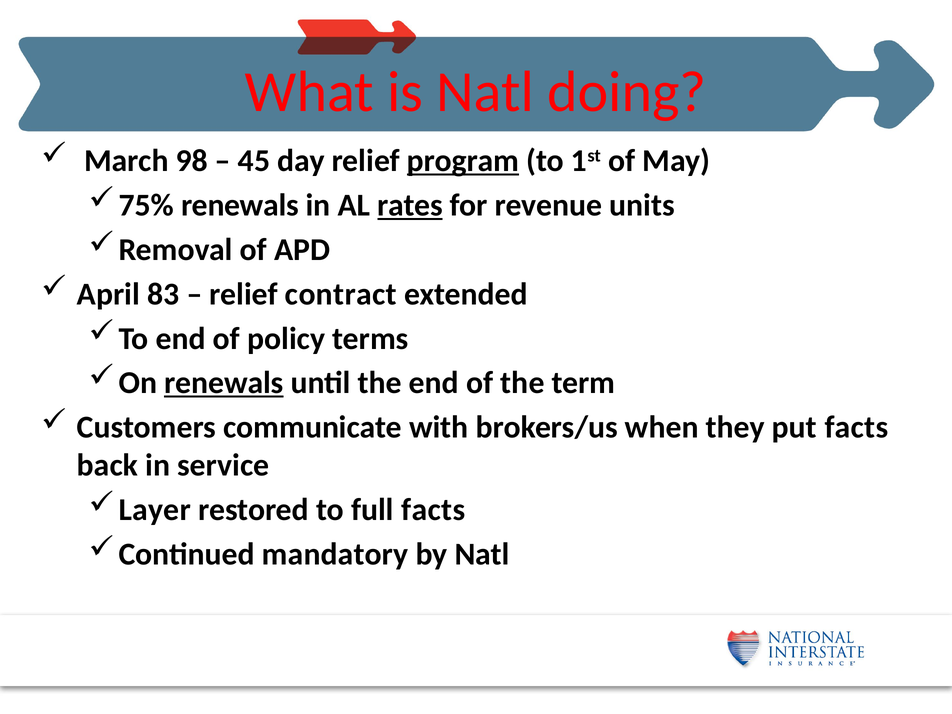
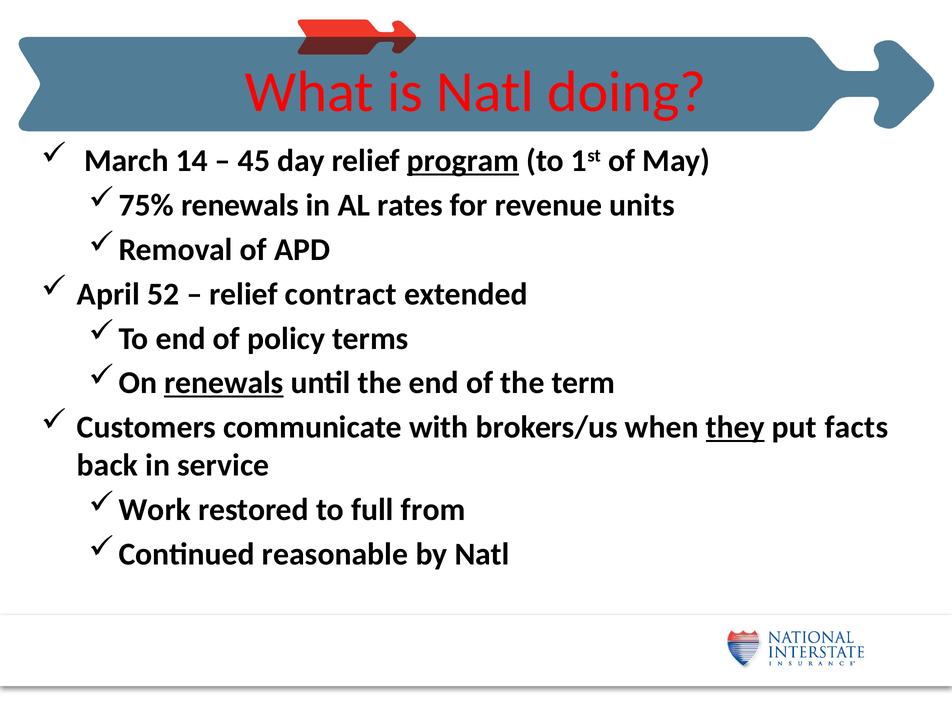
98: 98 -> 14 (192, 161)
rates underline: present -> none (410, 205)
83: 83 -> 52 (163, 294)
they underline: none -> present (735, 427)
Layer: Layer -> Work (155, 510)
full facts: facts -> from (433, 510)
mandatory: mandatory -> reasonable (335, 554)
